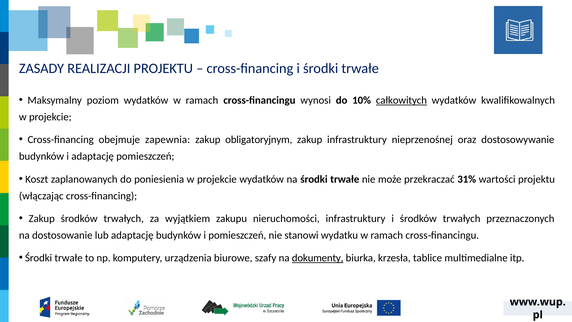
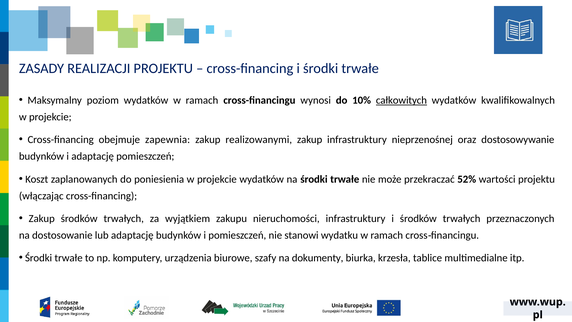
obligatoryjnym: obligatoryjnym -> realizowanymi (259, 140)
31%: 31% -> 52% (467, 179)
dokumenty underline: present -> none (318, 258)
